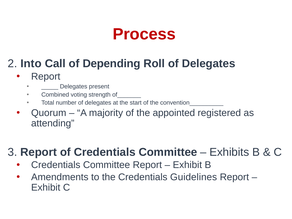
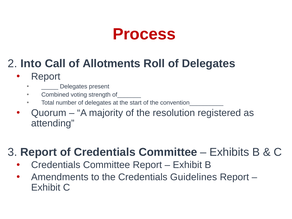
Depending: Depending -> Allotments (112, 64)
appointed: appointed -> resolution (174, 113)
